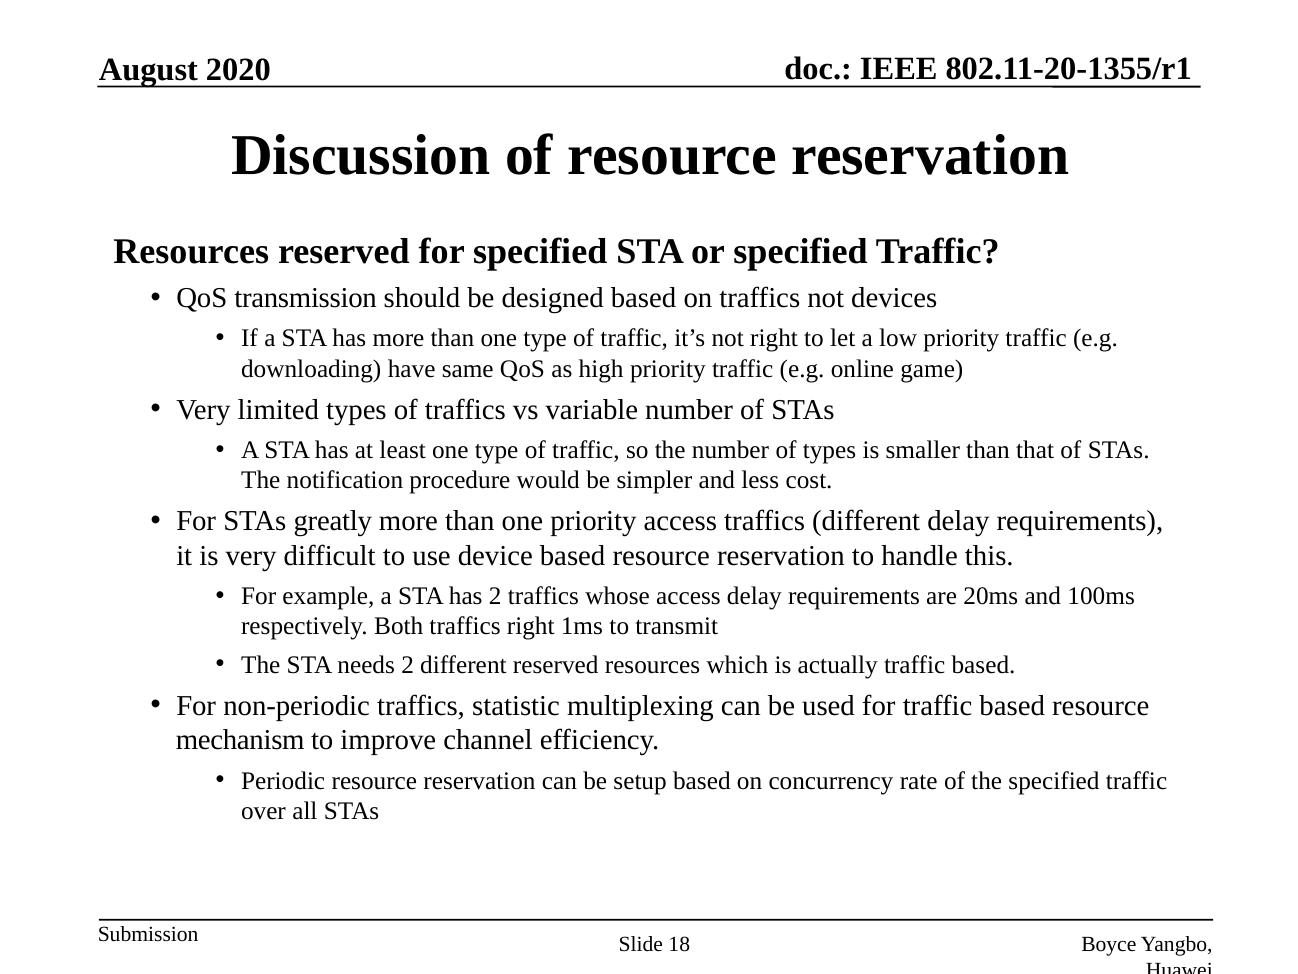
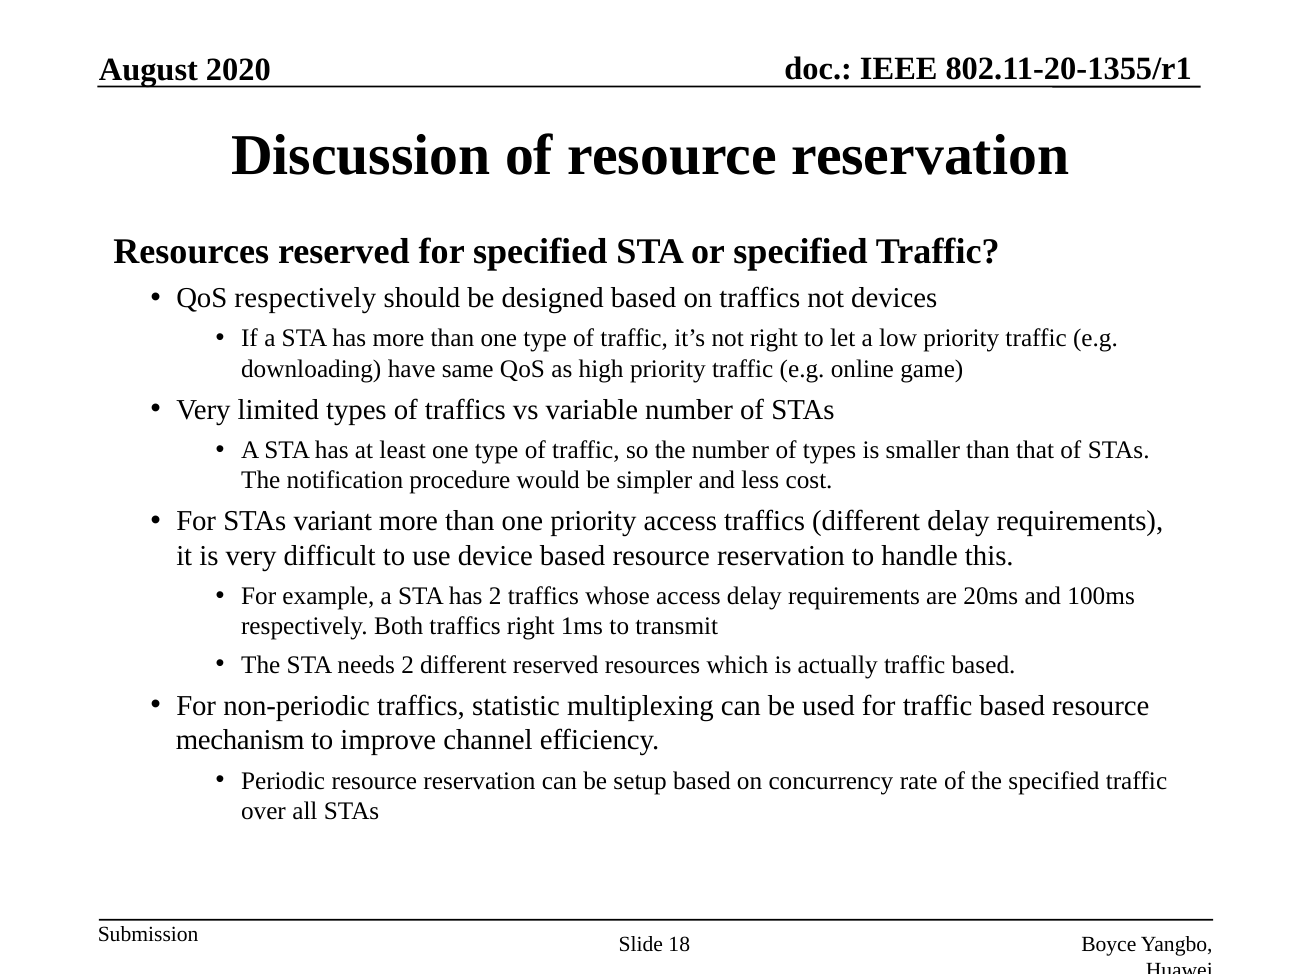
QoS transmission: transmission -> respectively (305, 298)
greatly: greatly -> variant (333, 521)
